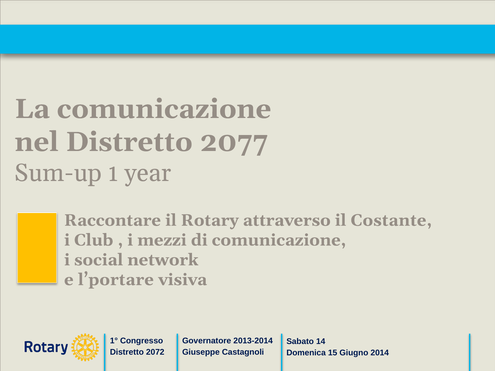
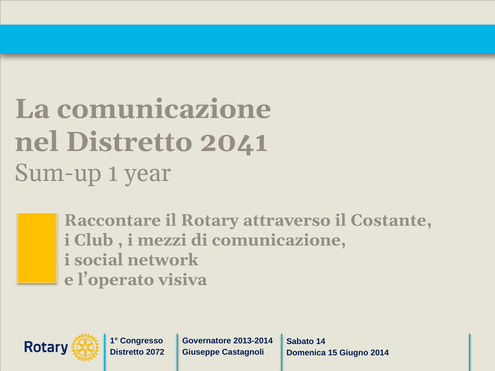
2077: 2077 -> 2041 (234, 142)
l’portare: l’portare -> l’operato (116, 280)
